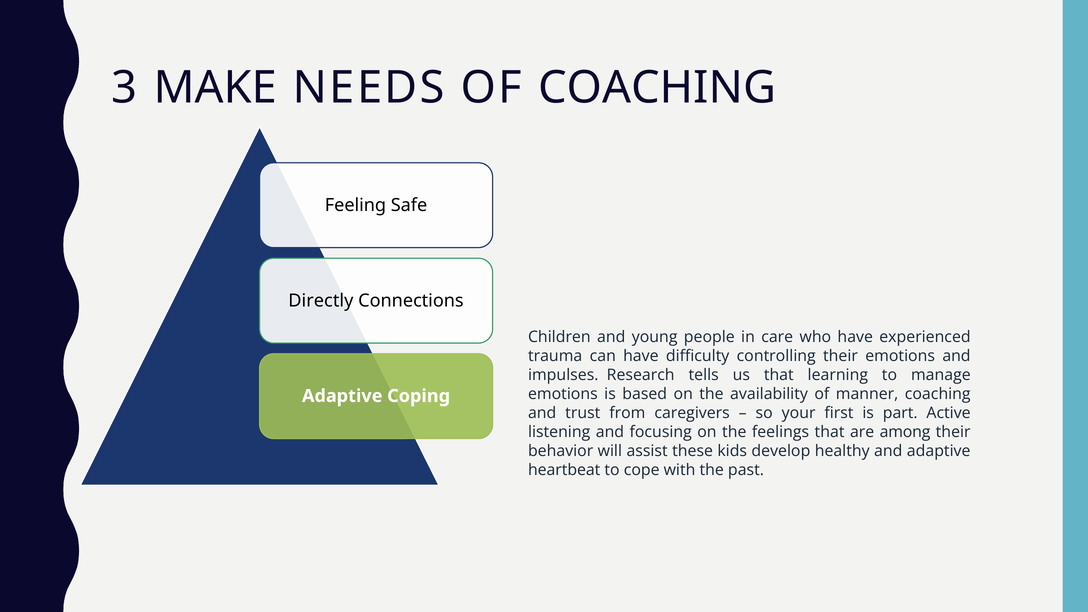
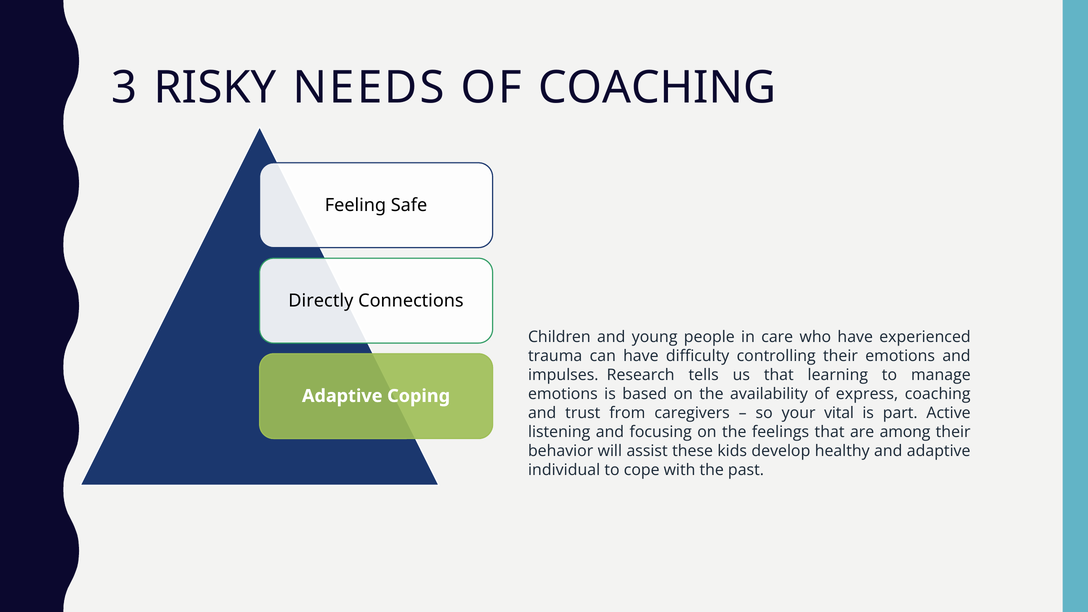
MAKE: MAKE -> RISKY (215, 88)
manner: manner -> express (867, 394)
first: first -> vital (839, 413)
heartbeat: heartbeat -> individual (564, 470)
